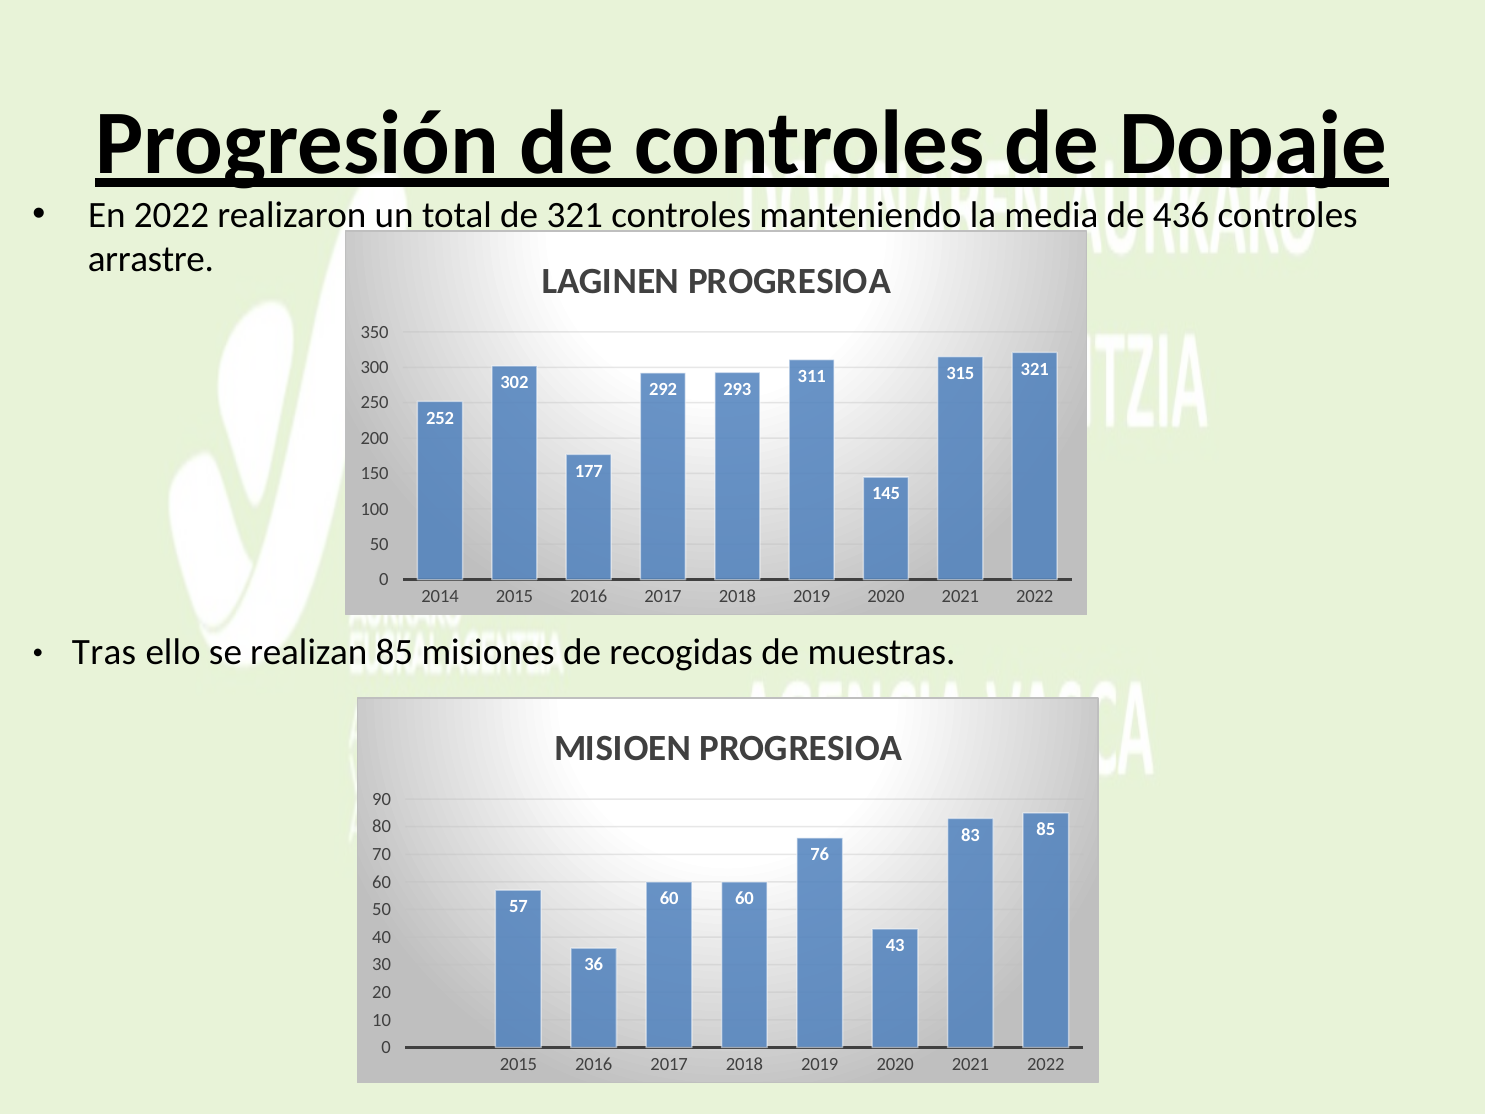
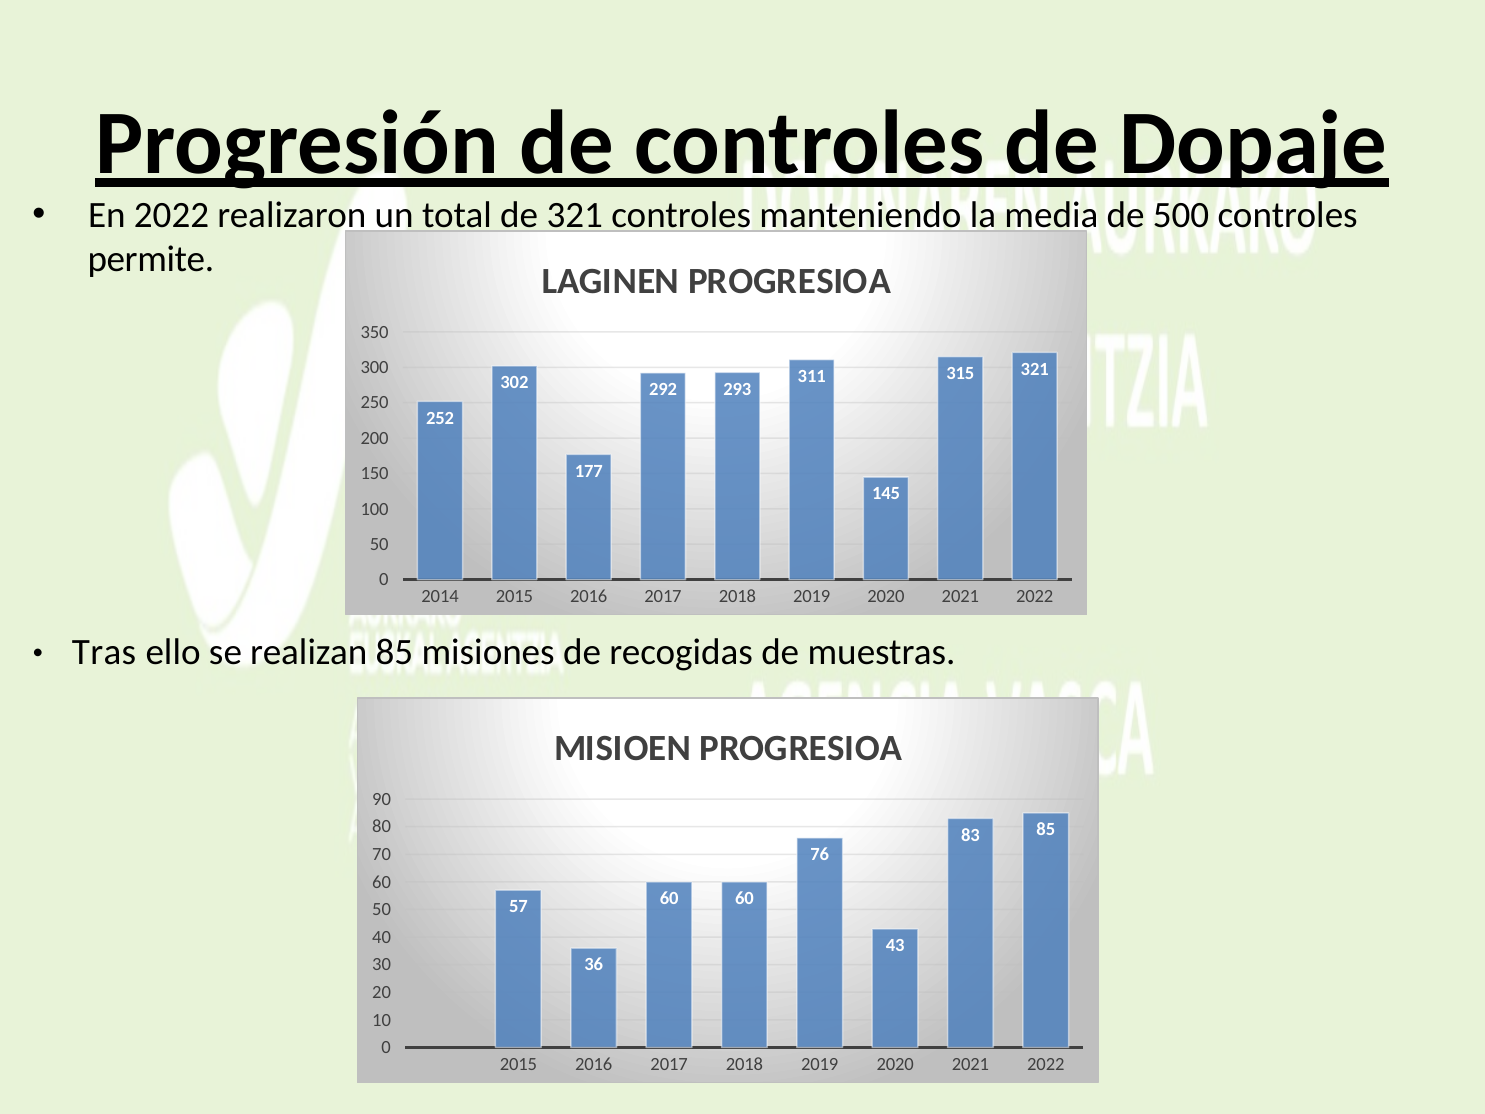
436: 436 -> 500 (1181, 215)
arrastre: arrastre -> permite (151, 259)
